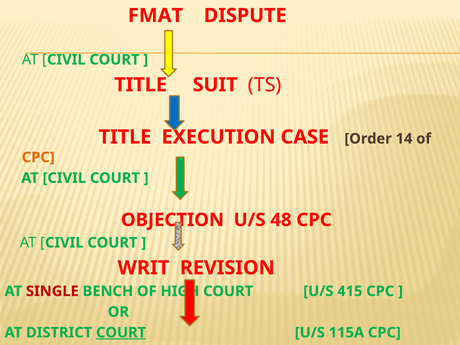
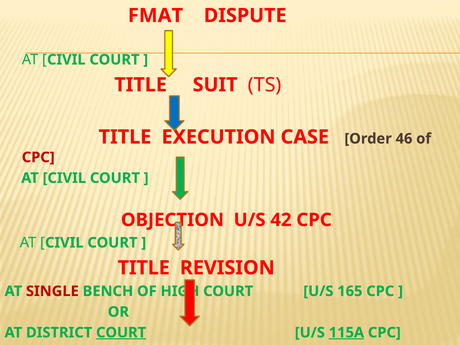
14: 14 -> 46 (404, 139)
CPC colour: orange -> red (38, 157)
48: 48 -> 42 (281, 220)
WRIT: WRIT -> TITLE (144, 268)
415: 415 -> 165 (350, 291)
115A underline: none -> present (346, 333)
